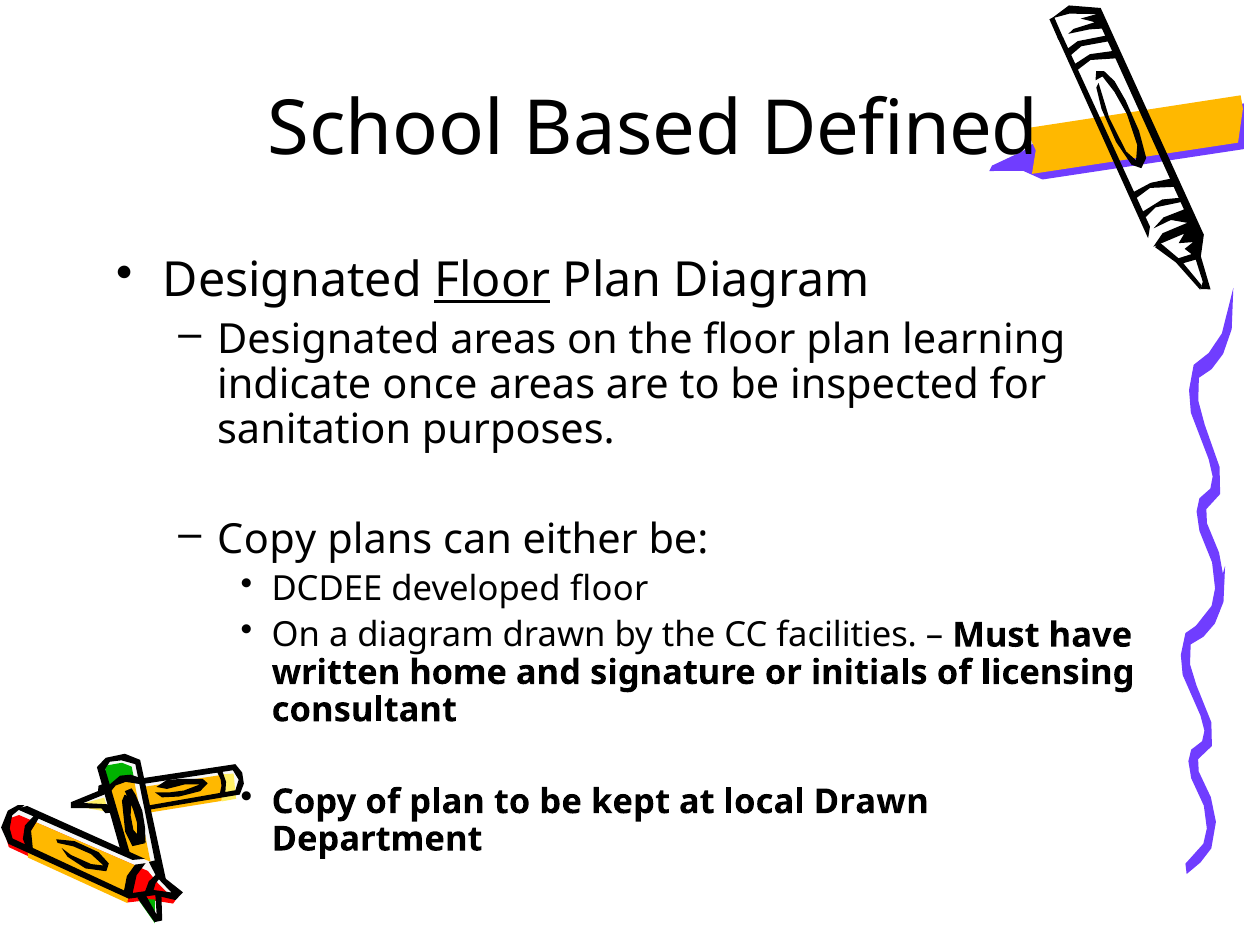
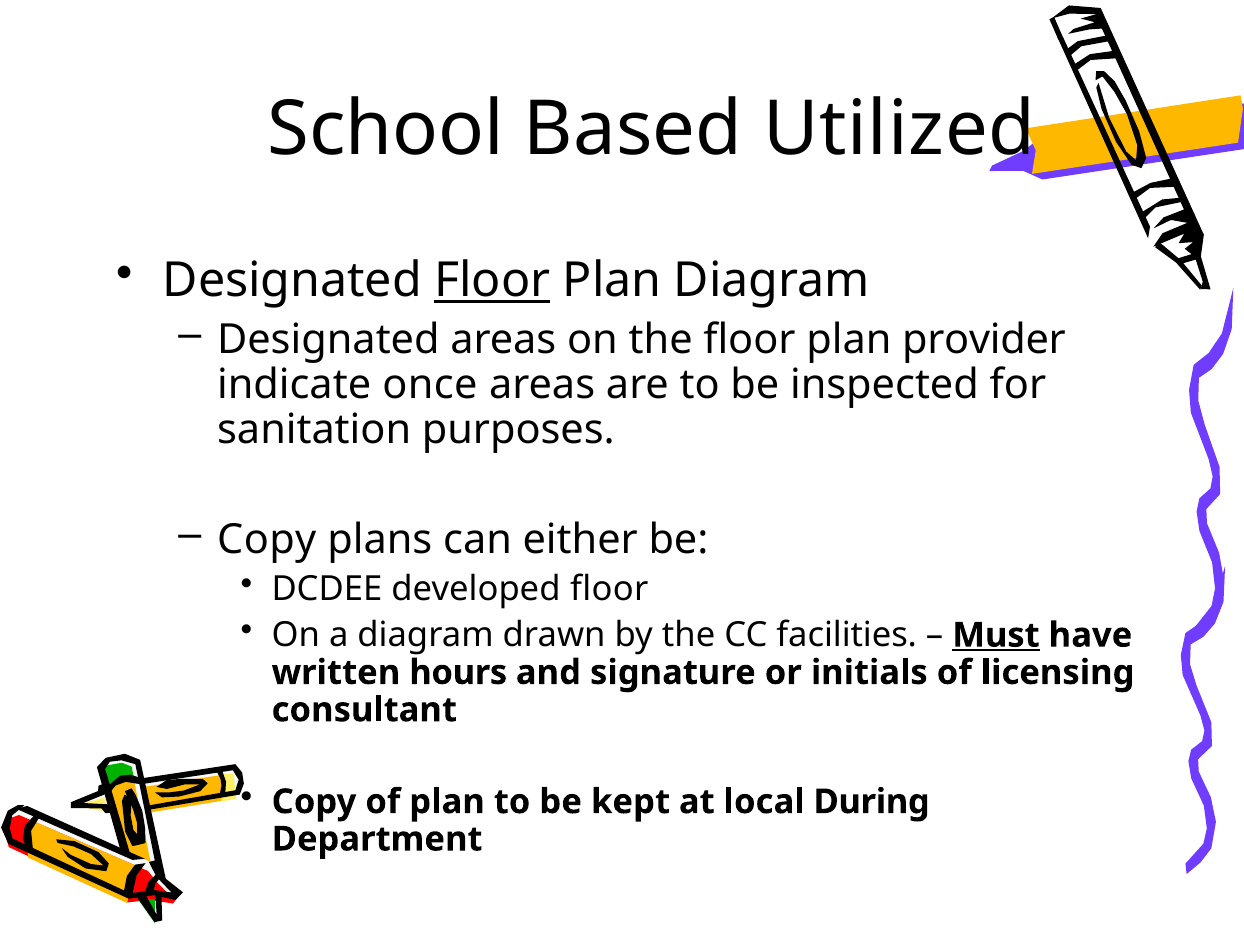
Defined: Defined -> Utilized (899, 130)
learning: learning -> provider (984, 340)
Must underline: none -> present (996, 635)
home: home -> hours (458, 673)
local Drawn: Drawn -> During (872, 802)
